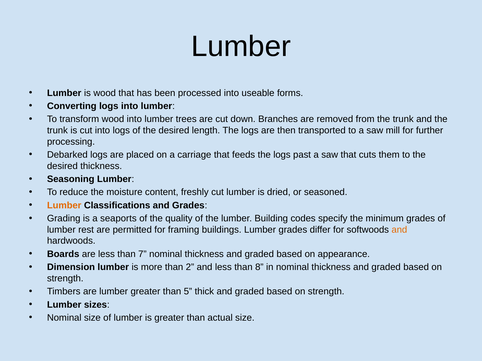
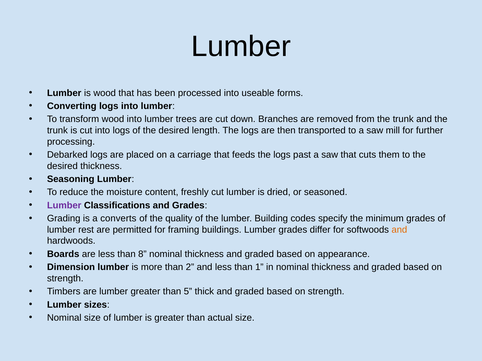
Lumber colour: orange -> purple (64, 206)
seaports: seaports -> converts (118, 219)
7: 7 -> 8 (142, 254)
8: 8 -> 1 (259, 267)
